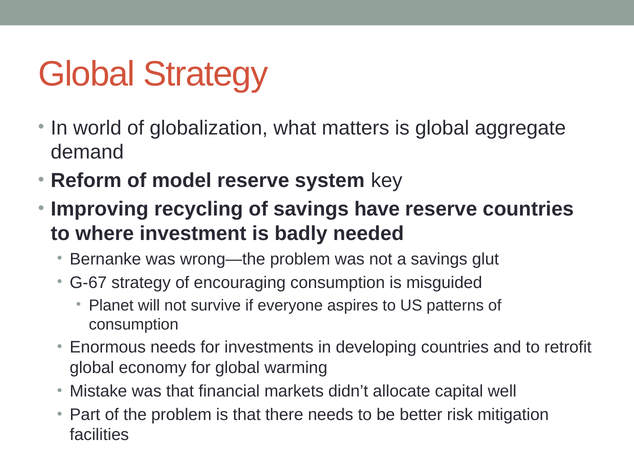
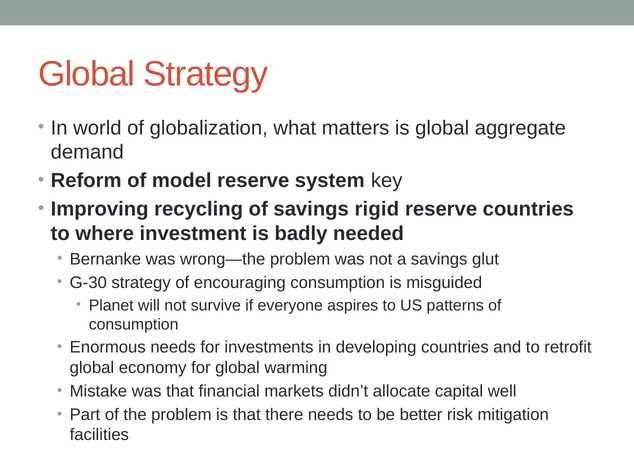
have: have -> rigid (377, 209)
G-67: G-67 -> G-30 (88, 282)
